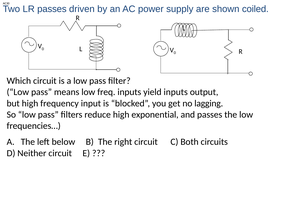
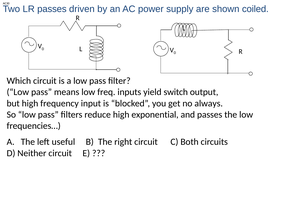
yield inputs: inputs -> switch (176, 92)
lagging: lagging -> always (209, 104)
below: below -> useful (63, 142)
